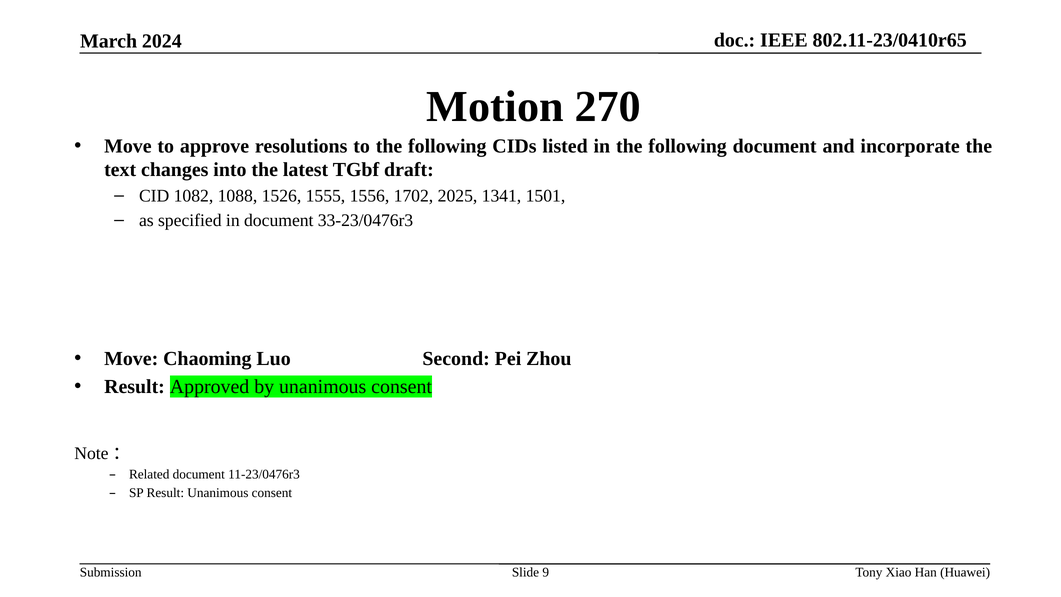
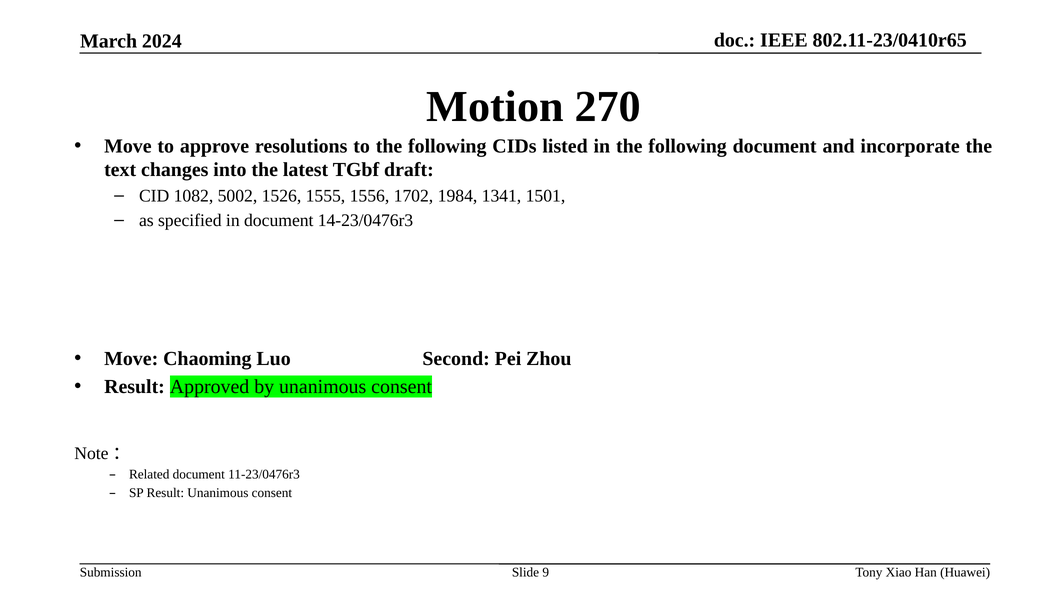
1088: 1088 -> 5002 (237, 196)
2025: 2025 -> 1984 (458, 196)
33-23/0476r3: 33-23/0476r3 -> 14-23/0476r3 (366, 221)
